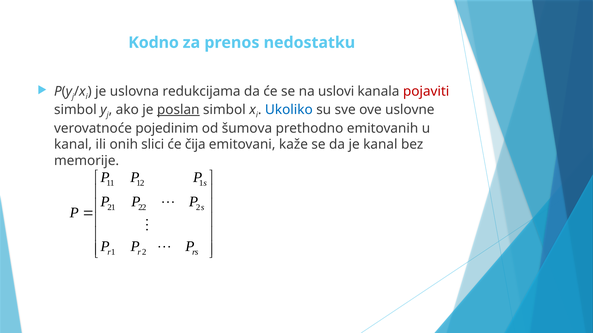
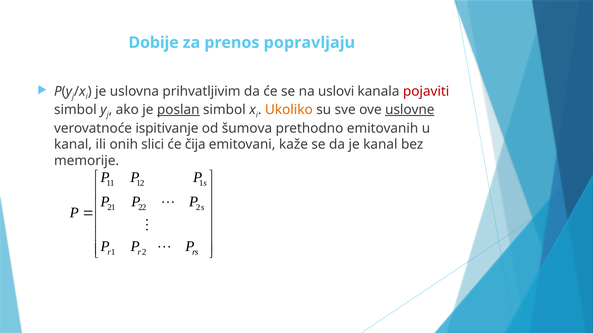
Kodno: Kodno -> Dobije (154, 43)
nedostatku: nedostatku -> popravljaju (309, 43)
redukcijama: redukcijama -> prihvatljivim (201, 91)
Ukoliko colour: blue -> orange (289, 110)
uslovne underline: none -> present (410, 110)
pojedinim: pojedinim -> ispitivanje (167, 128)
